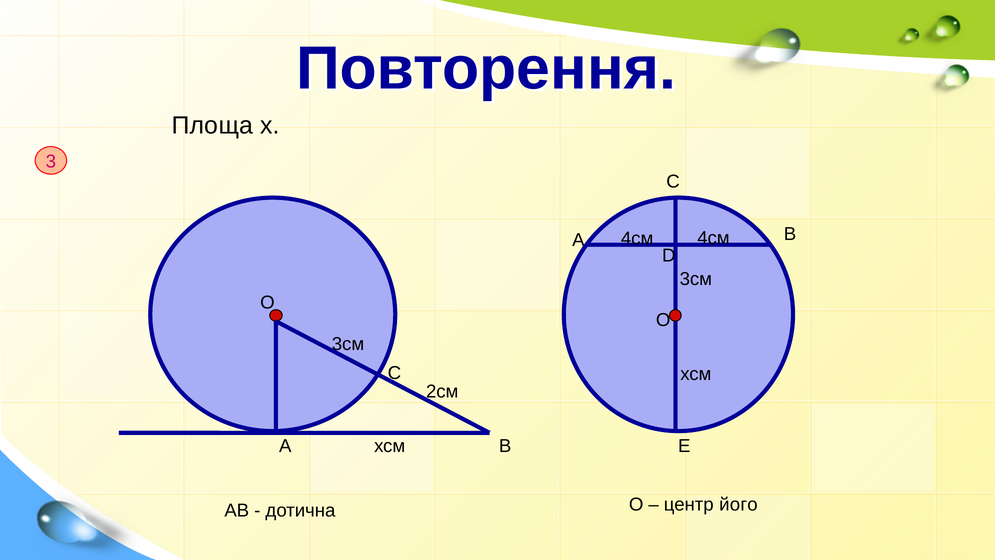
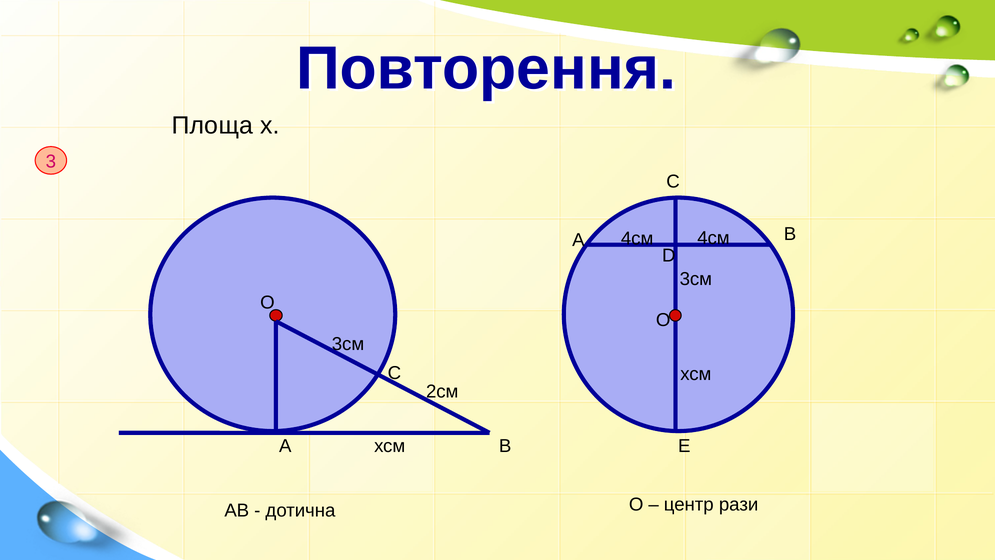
його: його -> рази (739, 505)
